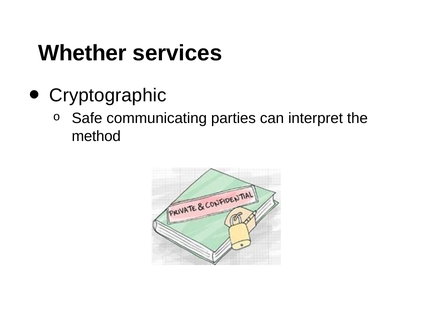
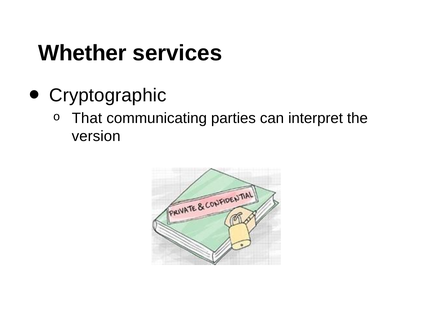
Safe: Safe -> That (87, 118)
method: method -> version (96, 136)
